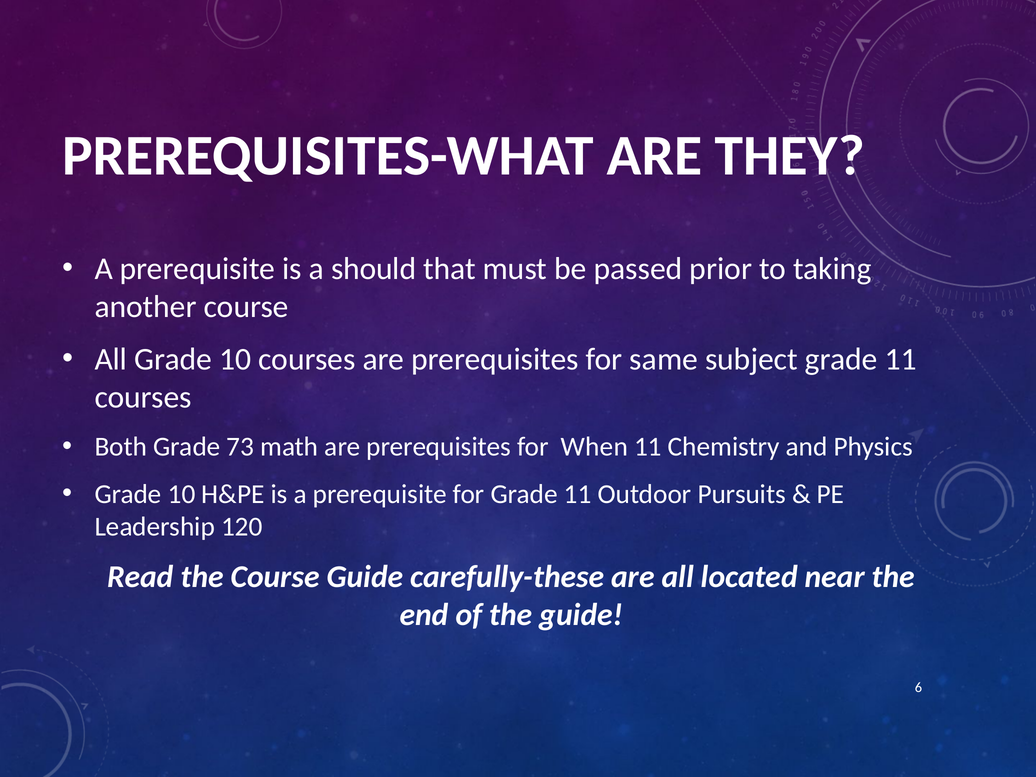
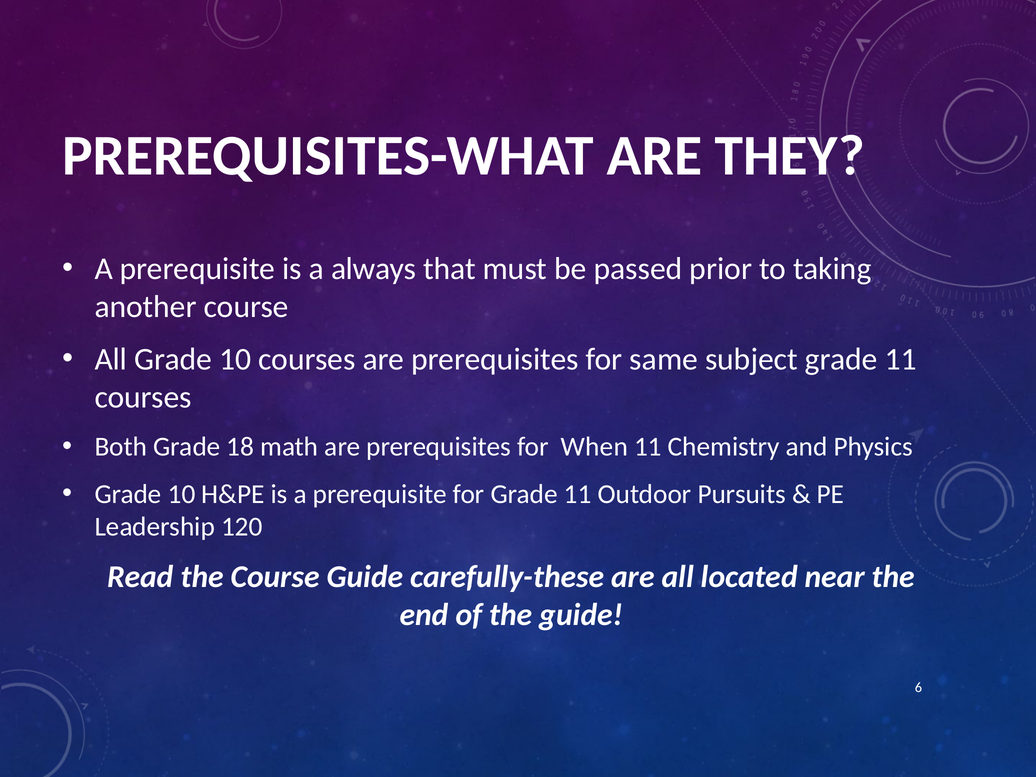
should: should -> always (374, 269)
73: 73 -> 18 (240, 447)
